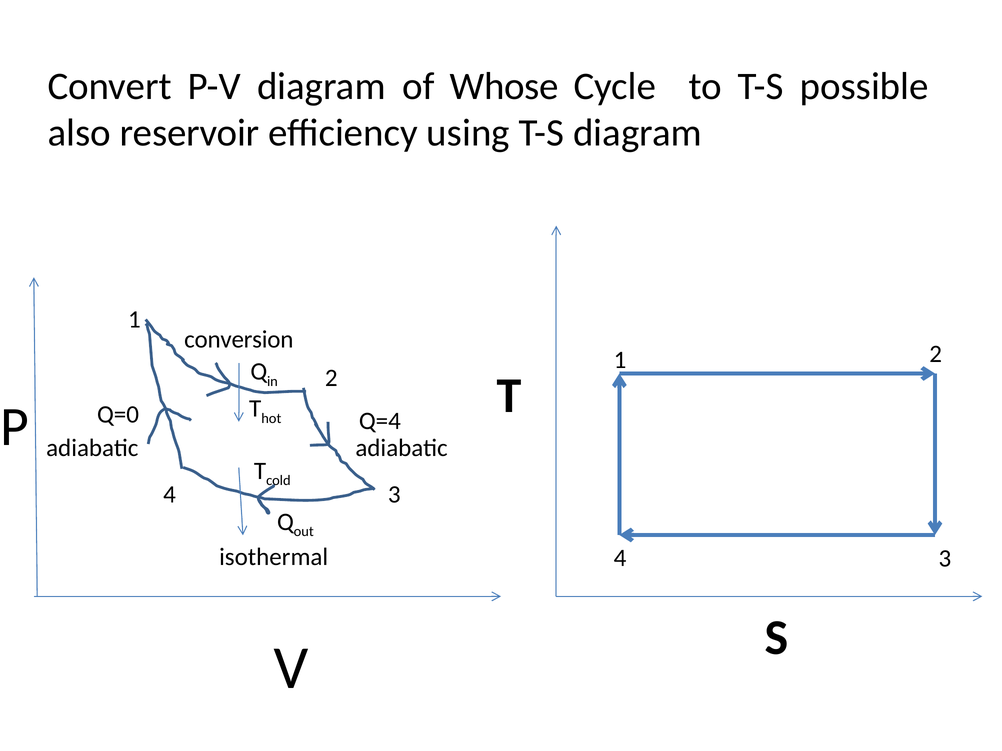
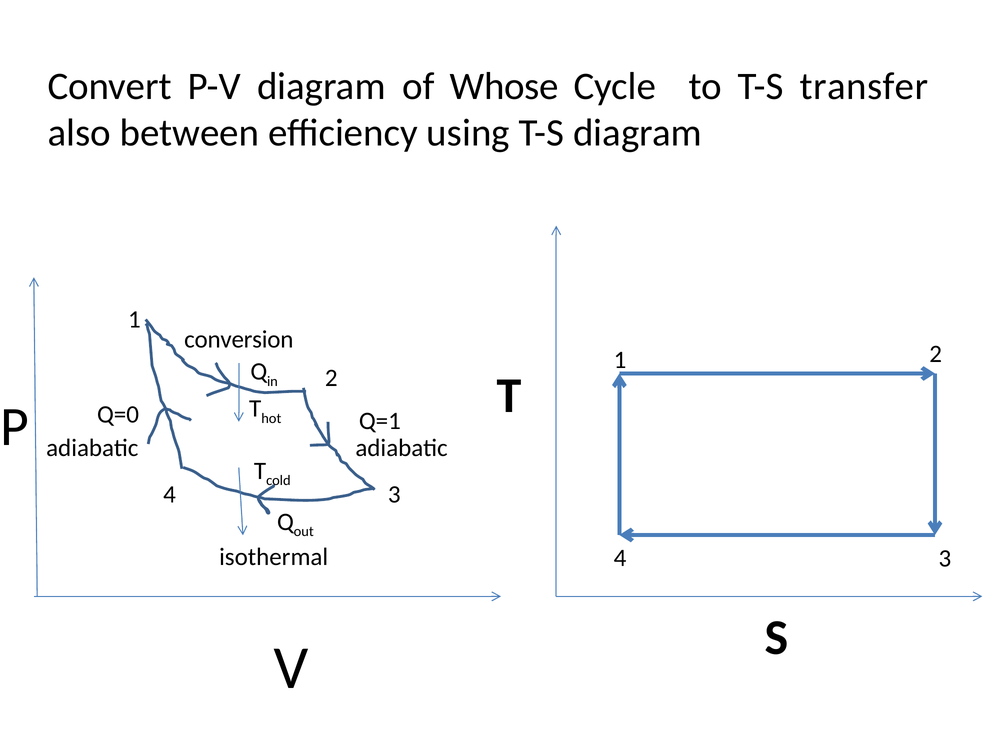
possible: possible -> transfer (864, 86)
reservoir: reservoir -> between (189, 133)
Q=4: Q=4 -> Q=1 (380, 421)
